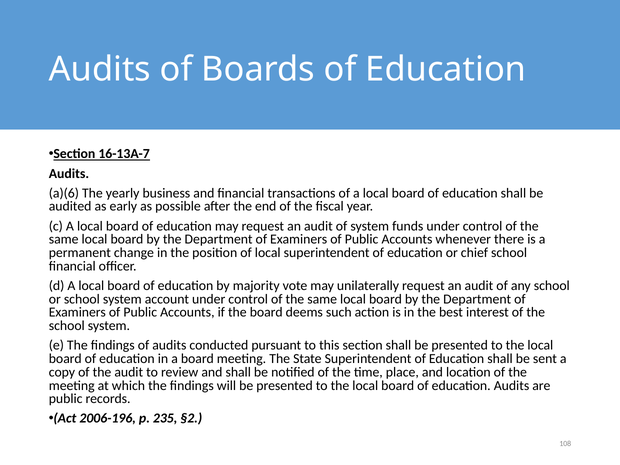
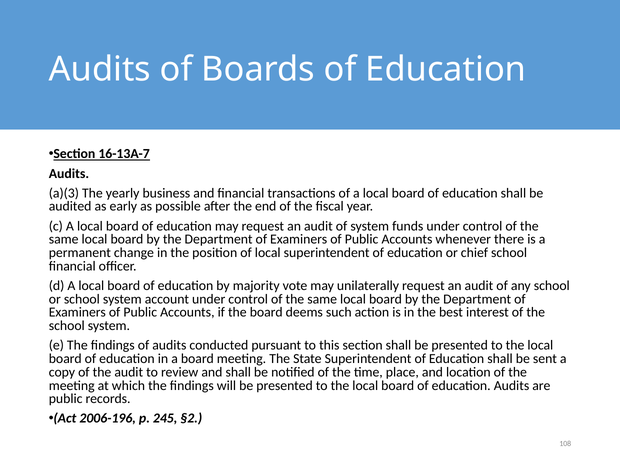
a)(6: a)(6 -> a)(3 (64, 193)
235: 235 -> 245 (165, 418)
